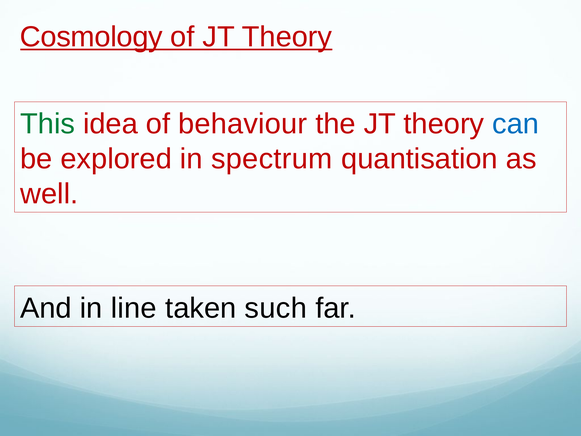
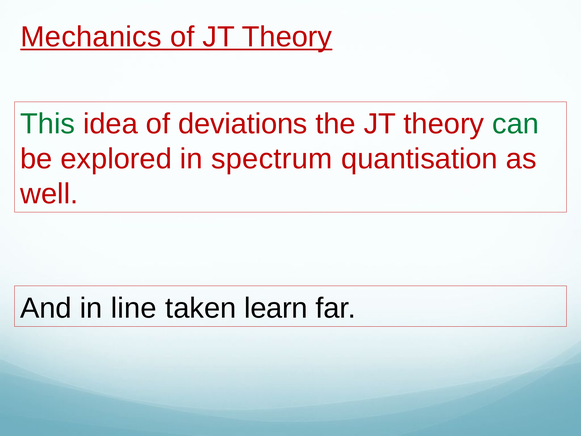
Cosmology: Cosmology -> Mechanics (91, 37)
behaviour: behaviour -> deviations (243, 124)
can colour: blue -> green (516, 124)
such: such -> learn (276, 308)
